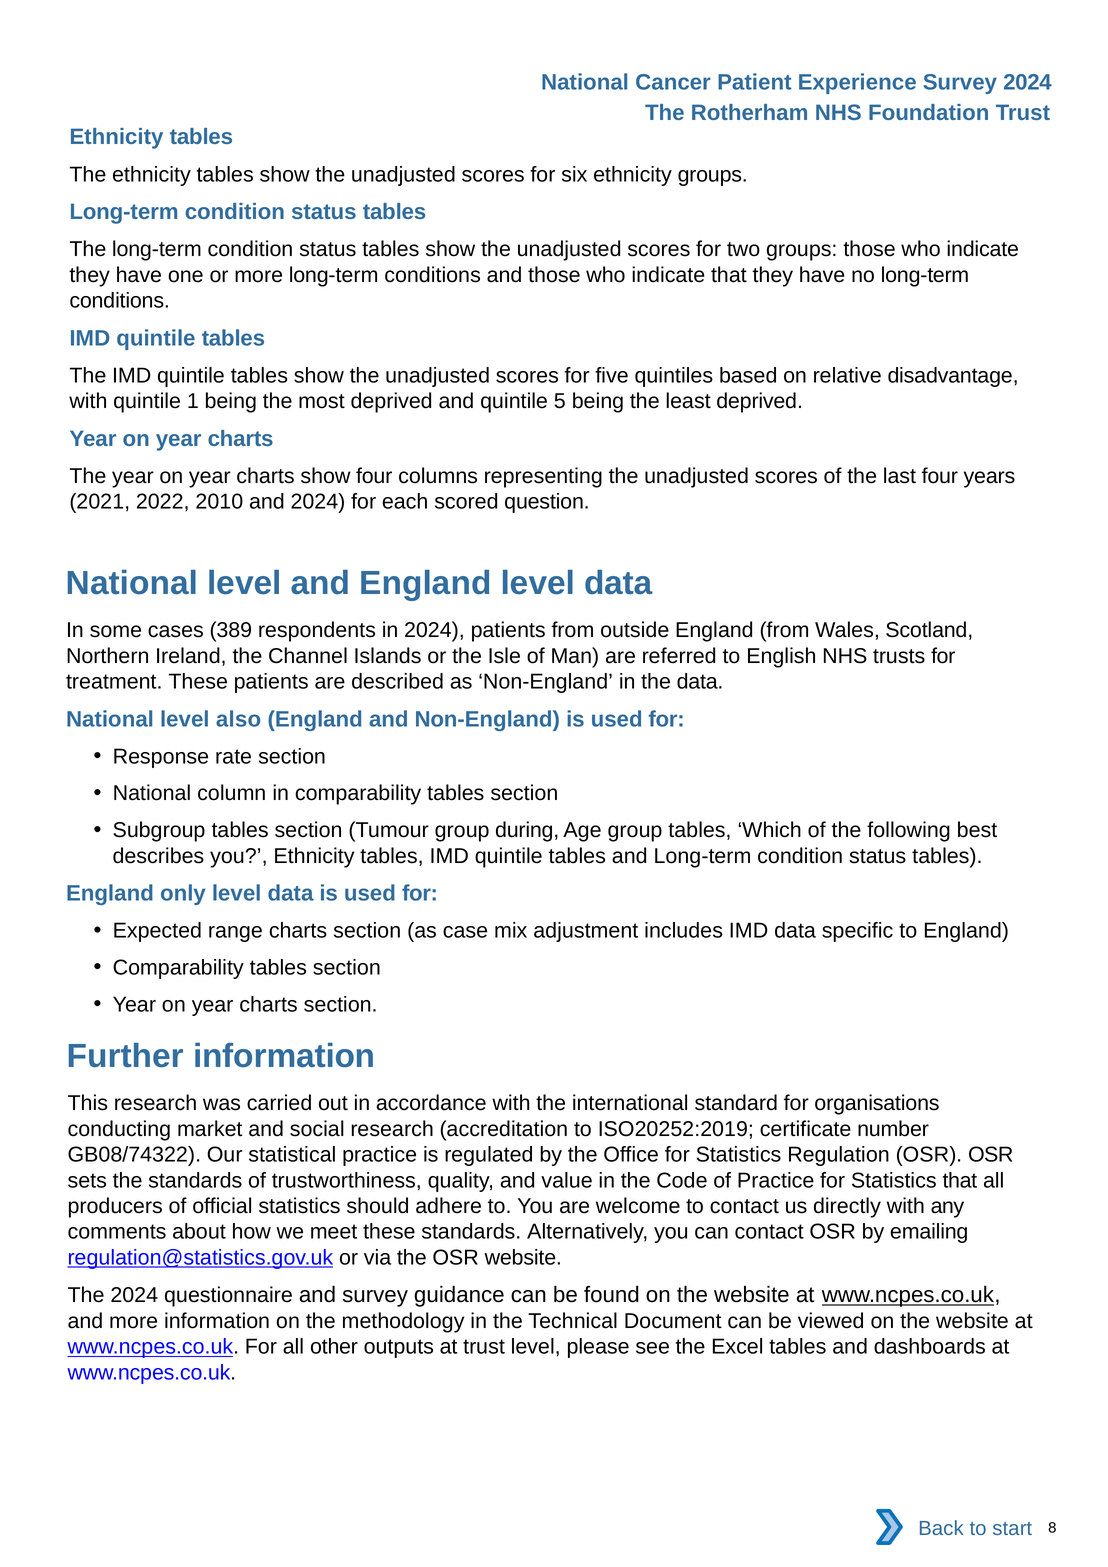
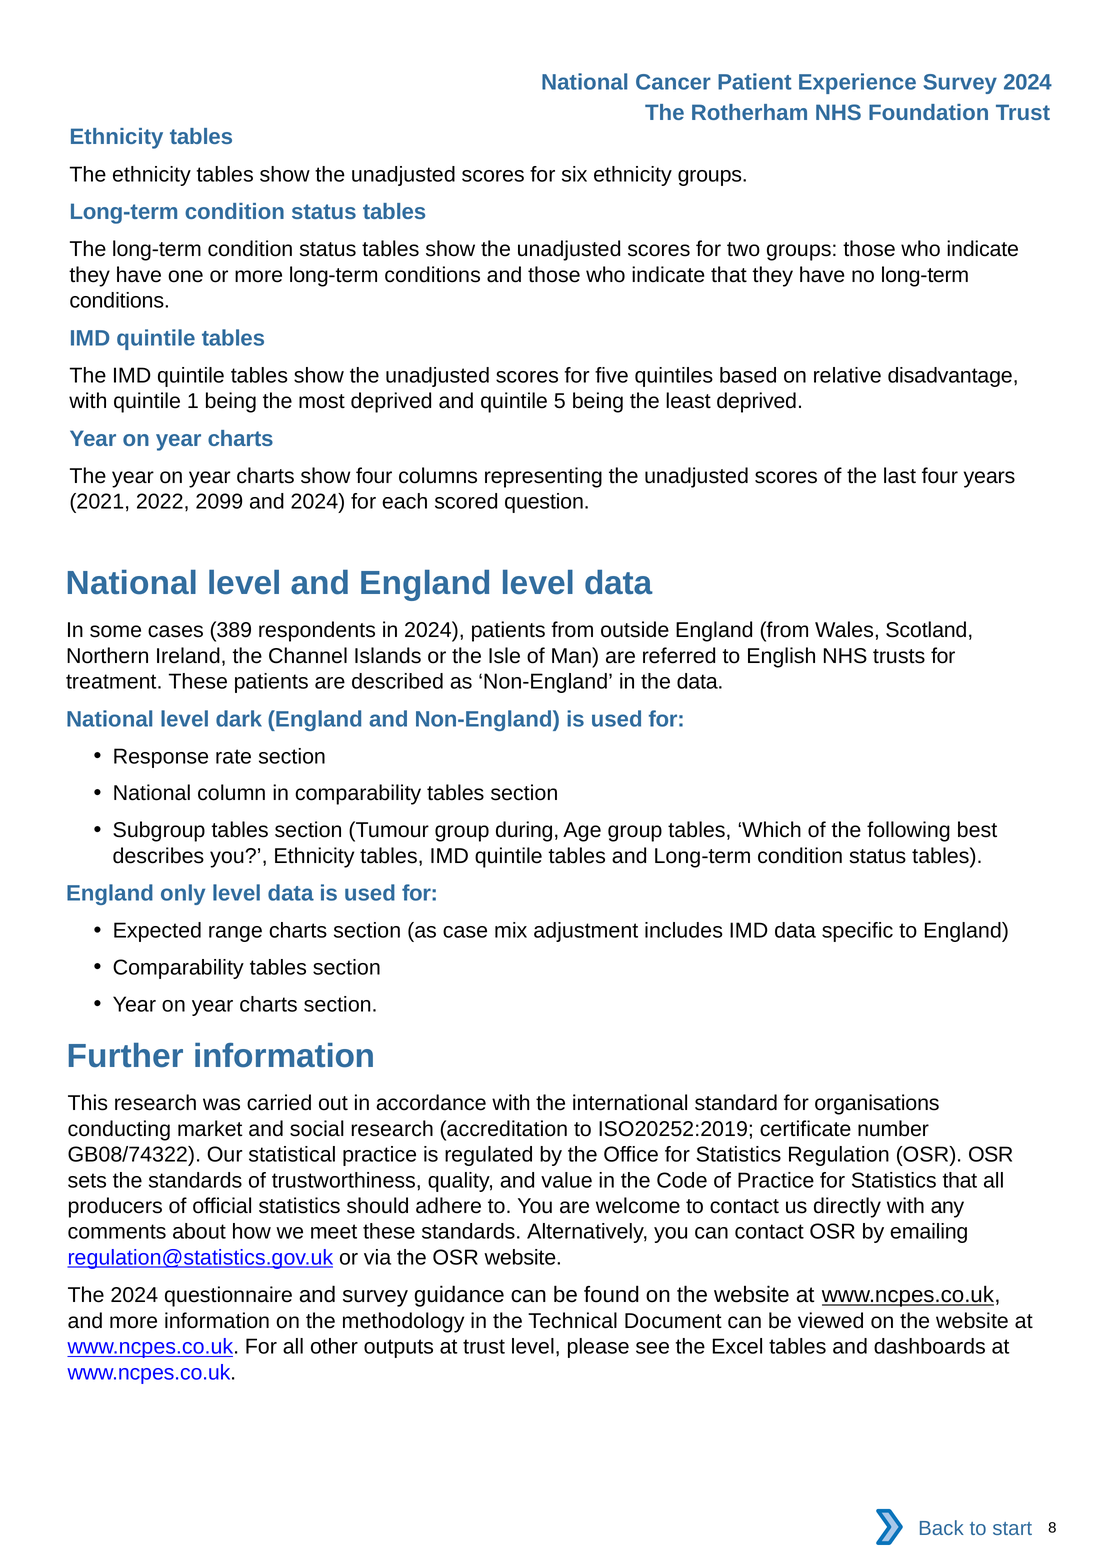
2010: 2010 -> 2099 (219, 502)
also: also -> dark (239, 720)
